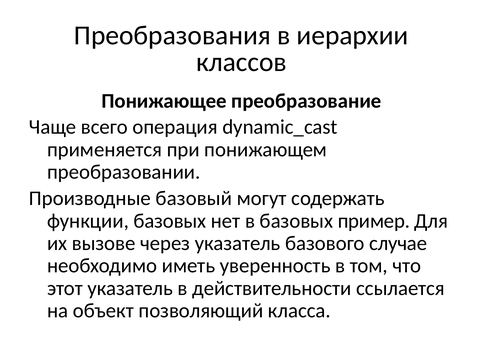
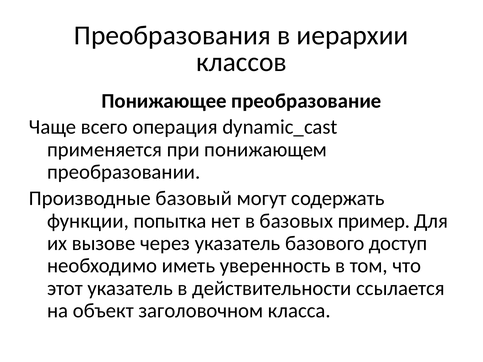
функции базовых: базовых -> попытка (170, 221)
случае: случае -> доступ (398, 243)
позволяющий: позволяющий -> заголовочном (201, 311)
